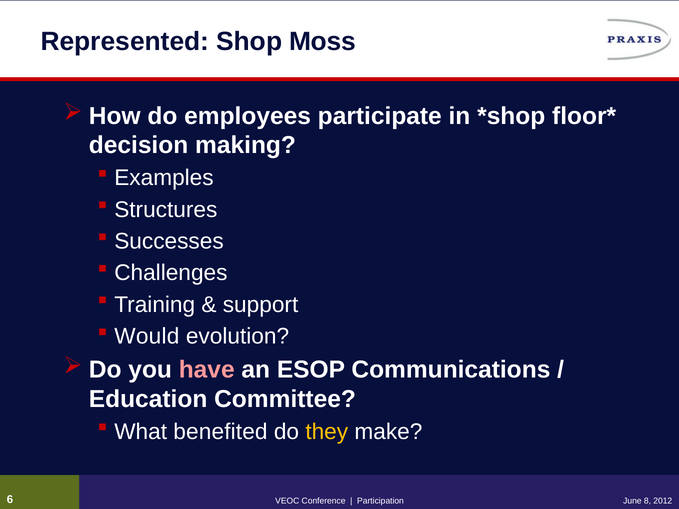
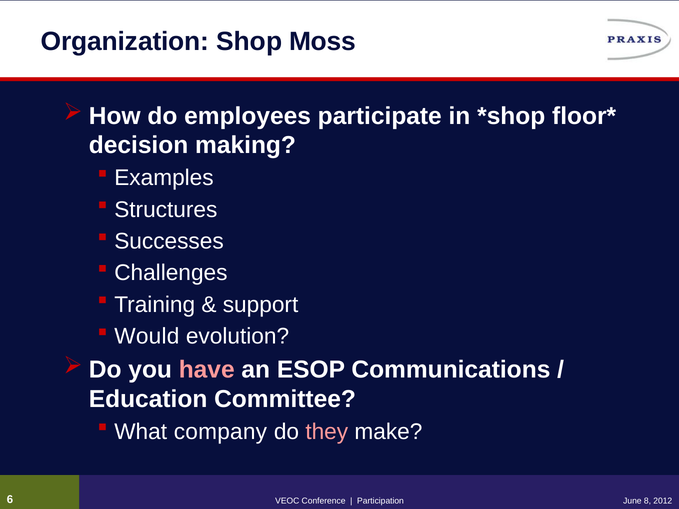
Represented: Represented -> Organization (125, 41)
benefited: benefited -> company (220, 432)
they colour: yellow -> pink (327, 432)
